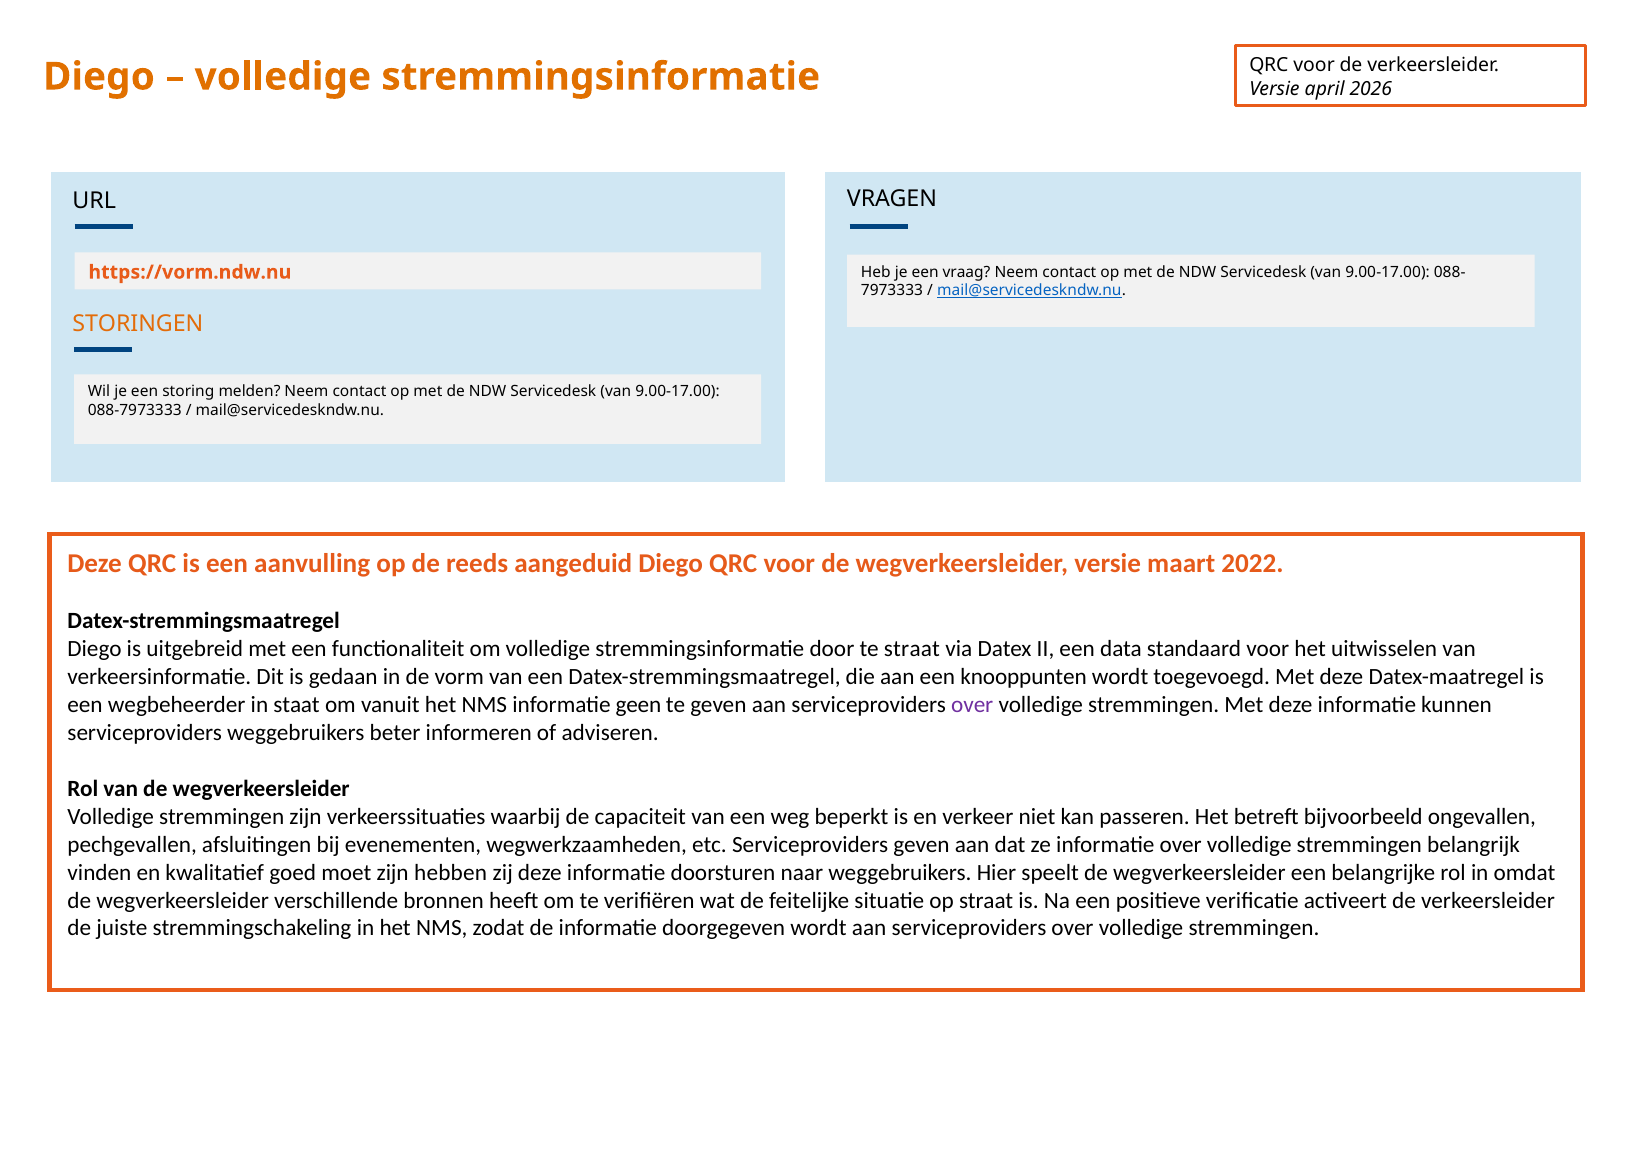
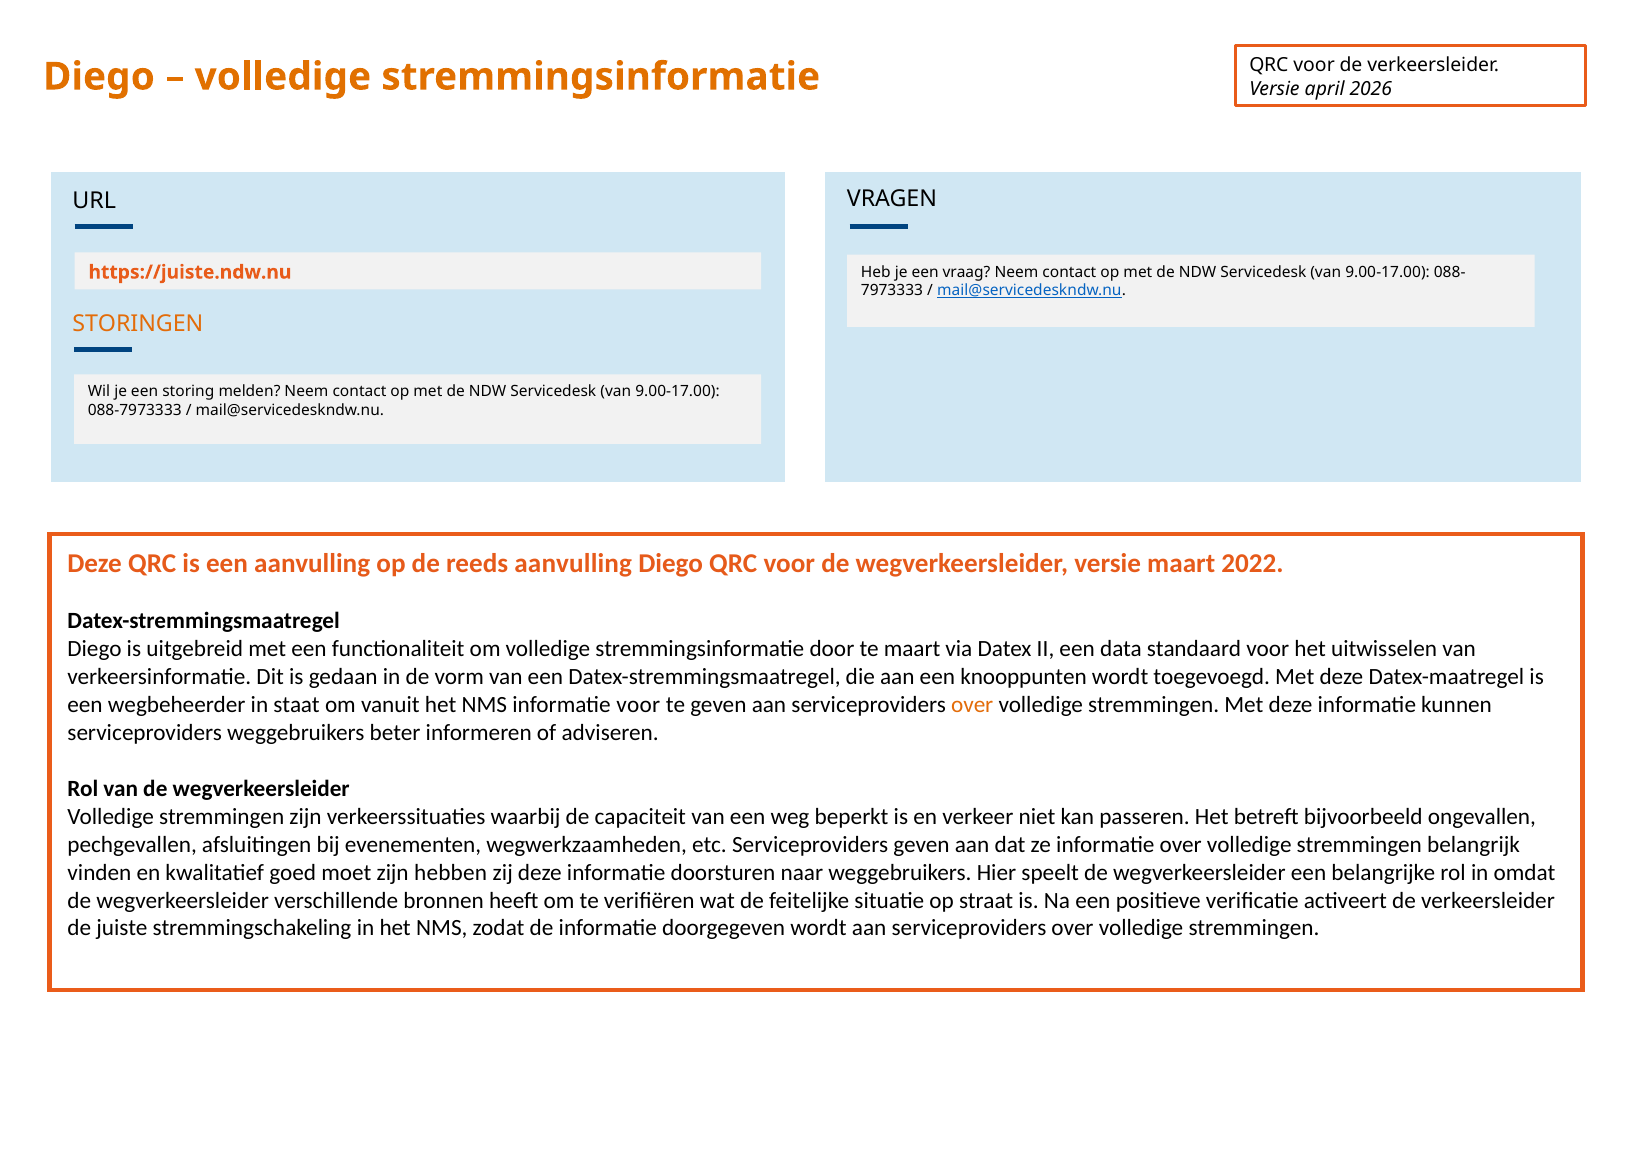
https://vorm.ndw.nu: https://vorm.ndw.nu -> https://juiste.ndw.nu (190, 272)
reeds aangeduid: aangeduid -> aanvulling (573, 563)
te straat: straat -> maart (912, 649)
informatie geen: geen -> voor (638, 705)
over colour: purple -> orange (972, 705)
